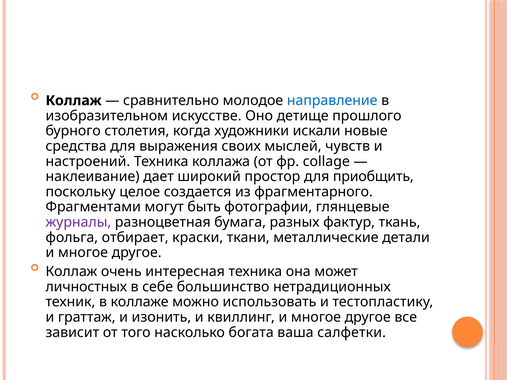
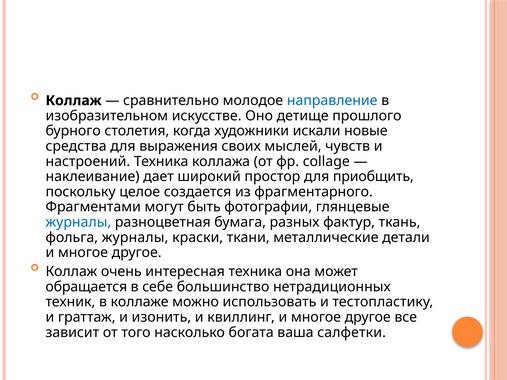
журналы colour: purple -> blue (78, 222)
фольга отбирает: отбирает -> журналы (135, 238)
личностных: личностных -> обращается (86, 287)
